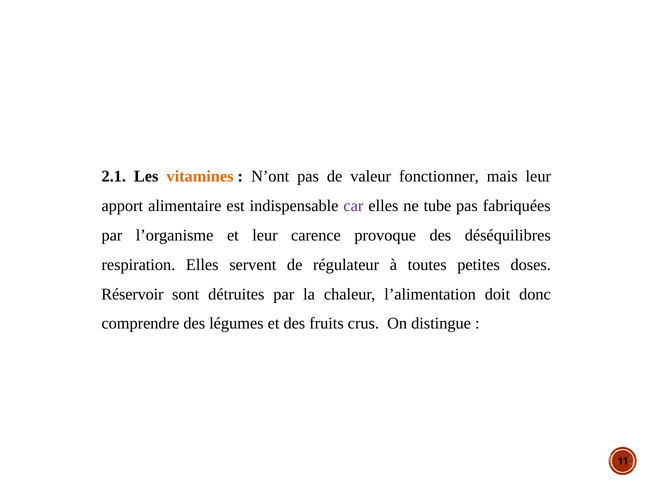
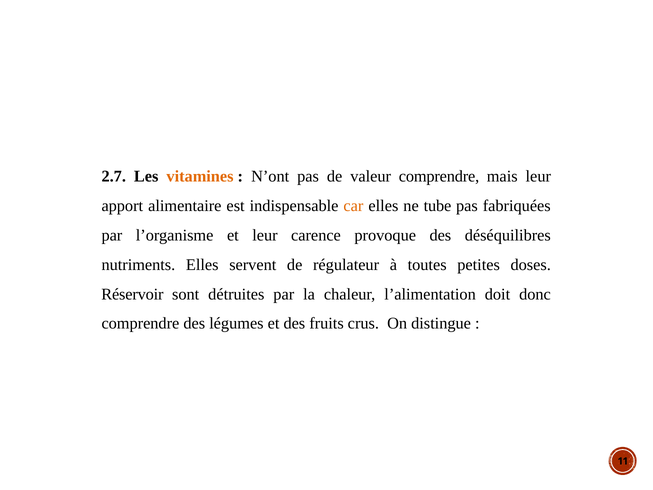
2.1: 2.1 -> 2.7 (114, 176)
valeur fonctionner: fonctionner -> comprendre (439, 176)
car colour: purple -> orange (353, 206)
respiration: respiration -> nutriments (138, 265)
